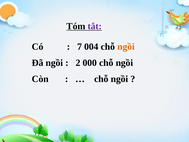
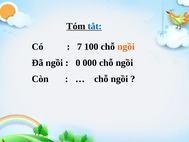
tắt colour: purple -> blue (95, 26)
004: 004 -> 100 (91, 47)
2: 2 -> 0 (78, 63)
